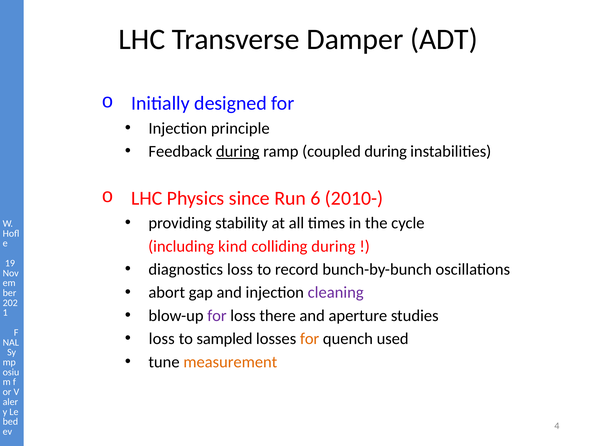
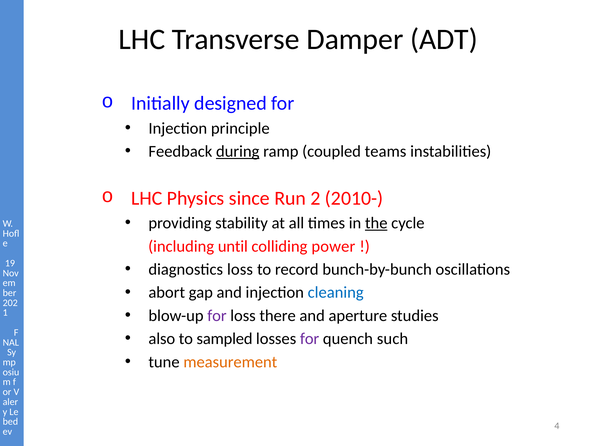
coupled during: during -> teams (386, 152)
6: 6 -> 2 (315, 198)
the underline: none -> present (376, 223)
kind: kind -> until (233, 246)
colliding during: during -> power (333, 246)
cleaning colour: purple -> blue (336, 293)
loss: loss -> also (162, 339)
for colour: orange -> purple (310, 339)
used: used -> such (393, 339)
